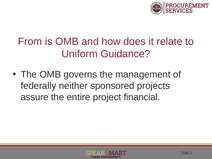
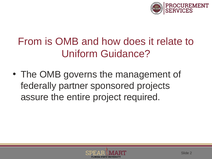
neither: neither -> partner (73, 86)
financial: financial -> required (142, 97)
